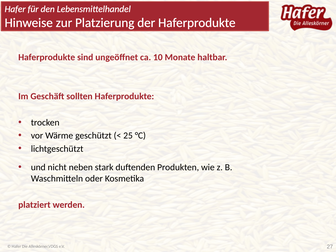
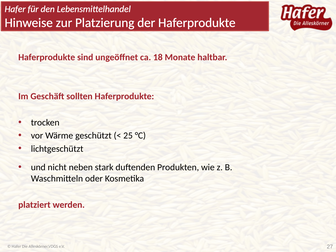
10: 10 -> 18 (158, 57)
